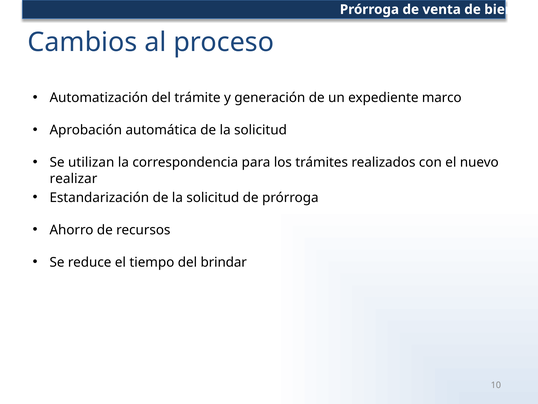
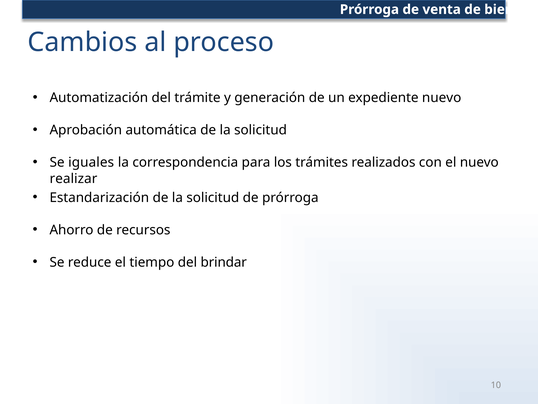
expediente marco: marco -> nuevo (442, 98)
utilizan: utilizan -> iguales (91, 162)
